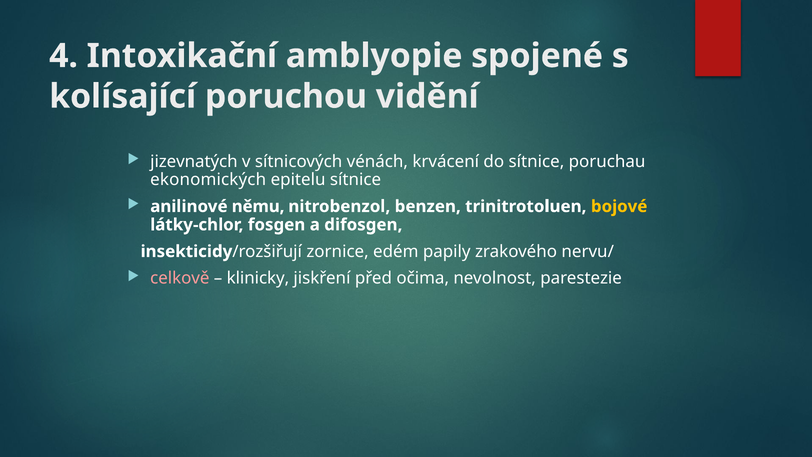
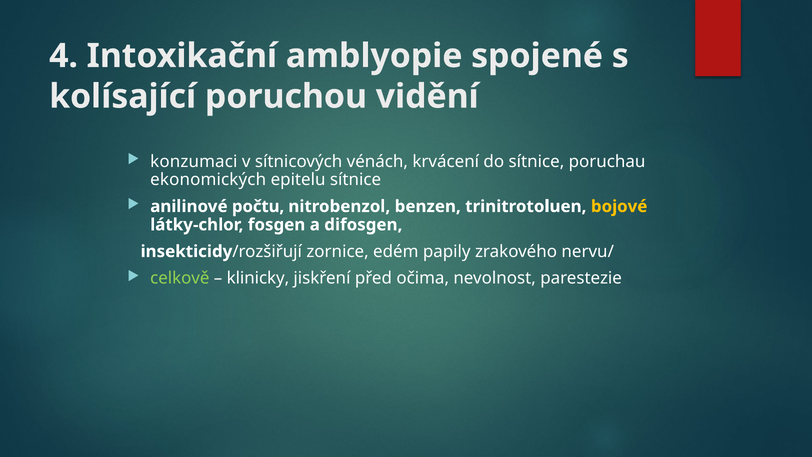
jizevnatých: jizevnatých -> konzumaci (194, 161)
němu: němu -> počtu (258, 206)
celkově colour: pink -> light green (180, 278)
